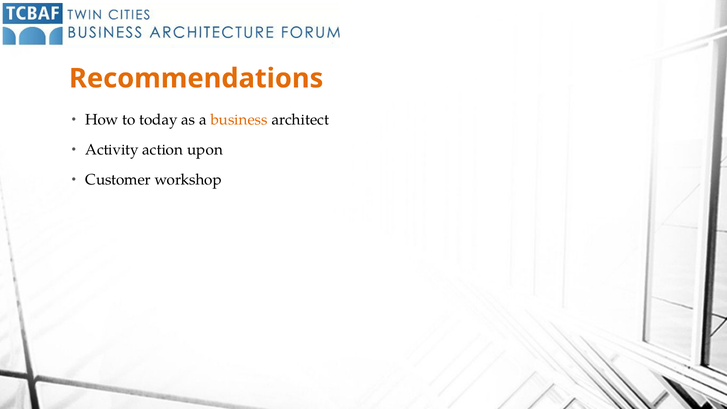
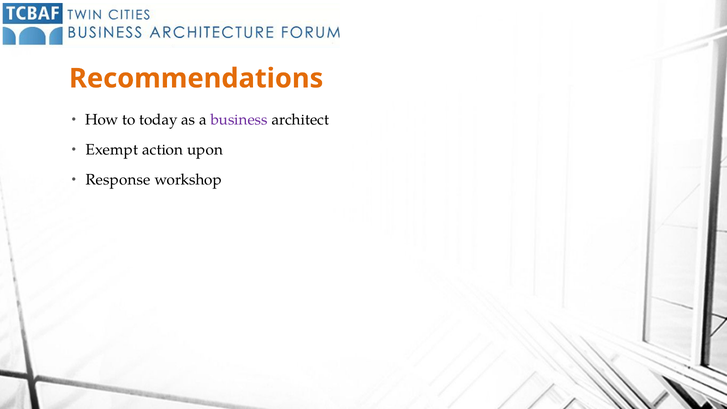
business colour: orange -> purple (239, 120)
Activity: Activity -> Exempt (112, 150)
Customer: Customer -> Response (118, 180)
